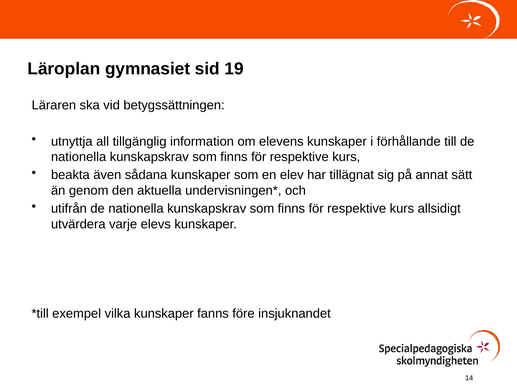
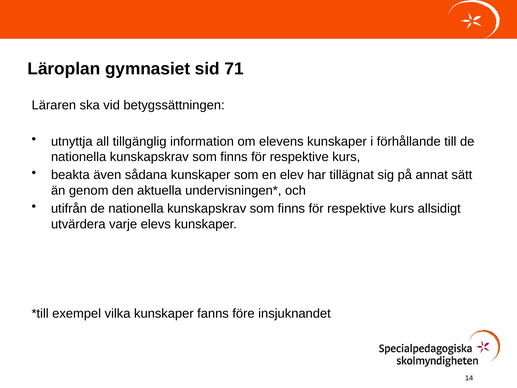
19: 19 -> 71 (234, 69)
